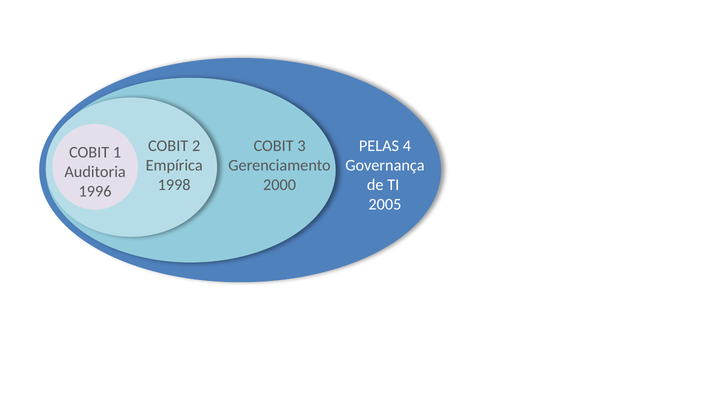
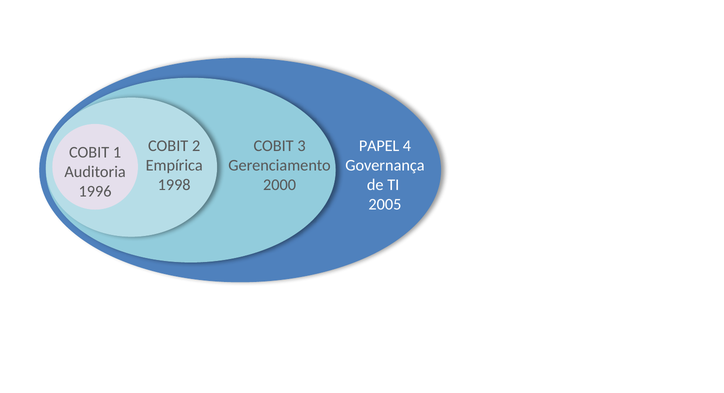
PELAS: PELAS -> PAPEL (379, 145)
